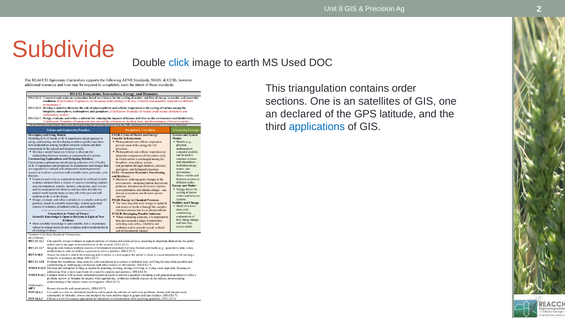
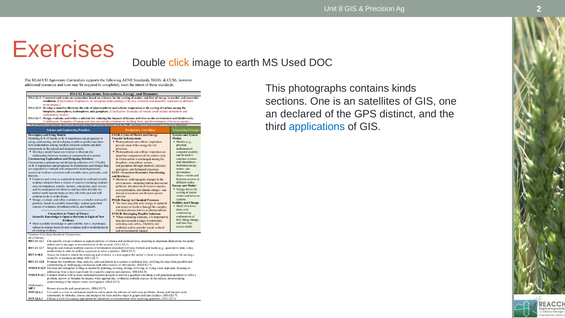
Subdivide: Subdivide -> Exercises (63, 49)
click colour: blue -> orange (179, 63)
triangulation: triangulation -> photographs (318, 88)
order: order -> kinds (404, 88)
latitude: latitude -> distinct (398, 114)
